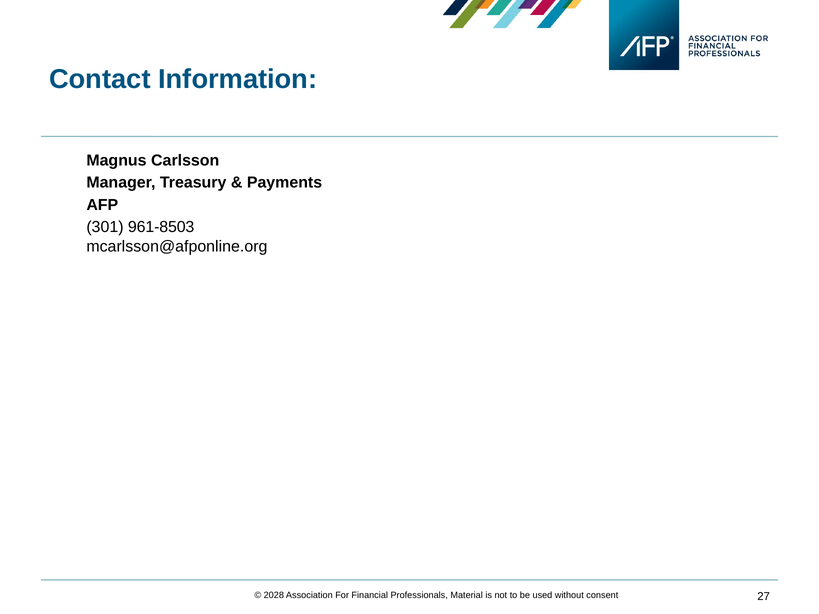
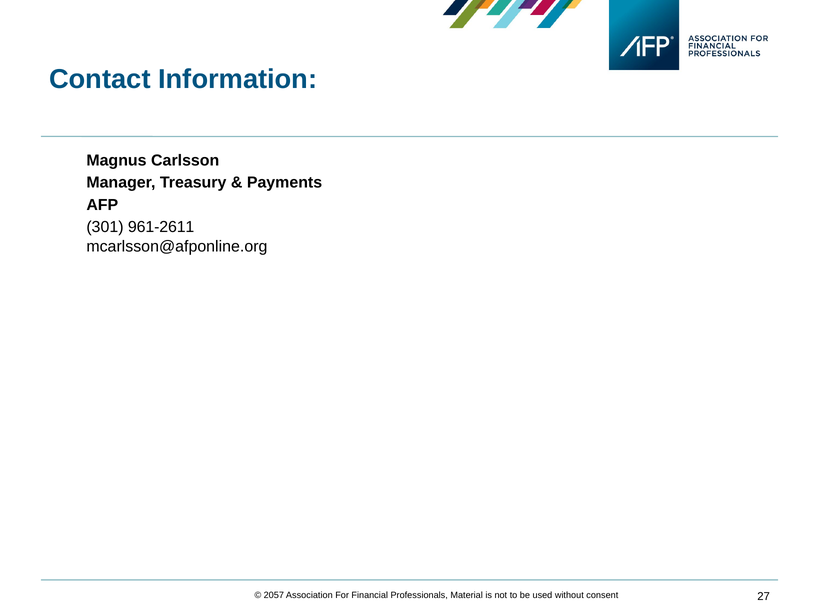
961-8503: 961-8503 -> 961-2611 (161, 227)
2028: 2028 -> 2057 (274, 595)
